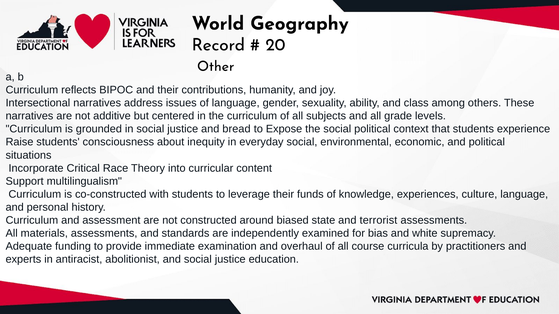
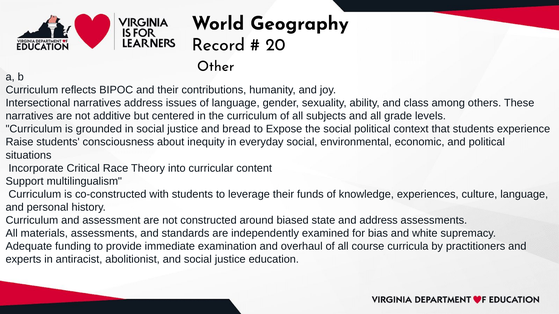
and terrorist: terrorist -> address (379, 221)
